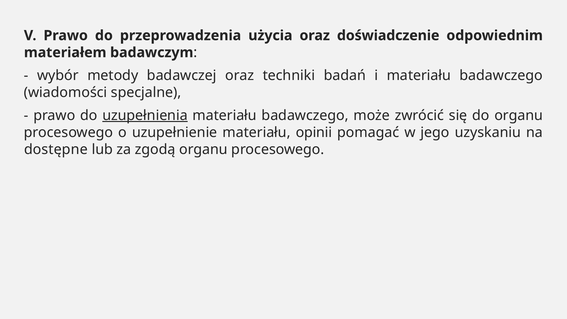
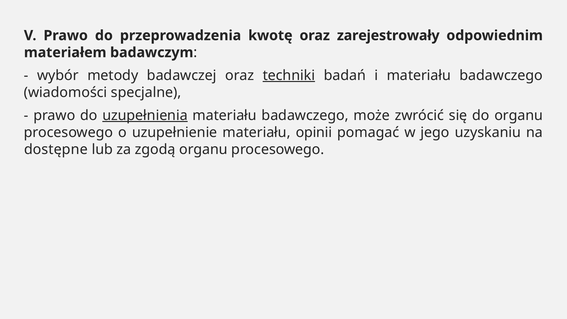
użycia: użycia -> kwotę (270, 36)
doświadczenie: doświadczenie -> zarejestrowały (388, 36)
techniki underline: none -> present (289, 75)
